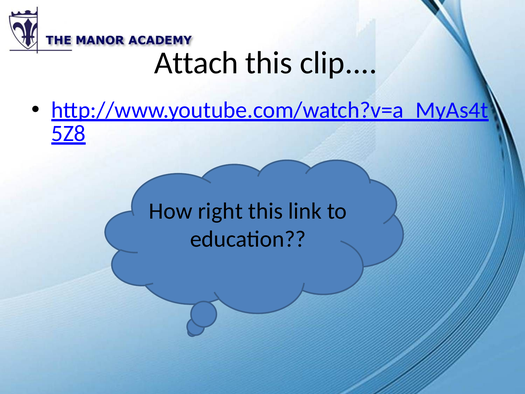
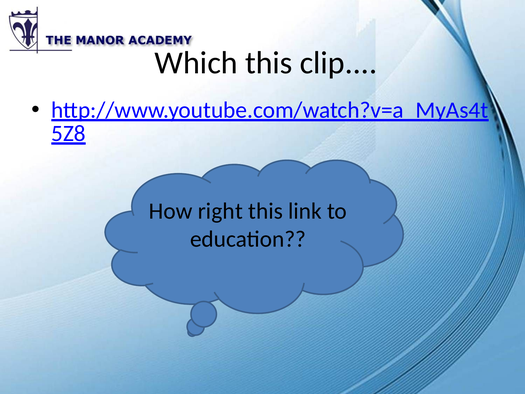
Attach: Attach -> Which (196, 63)
